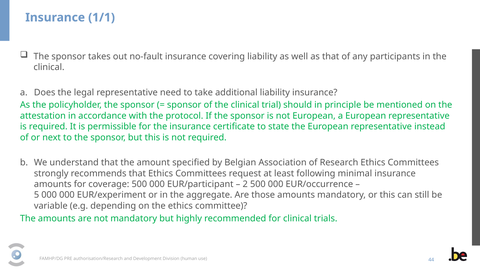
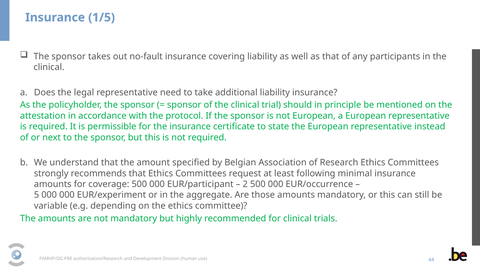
1/1: 1/1 -> 1/5 (102, 17)
